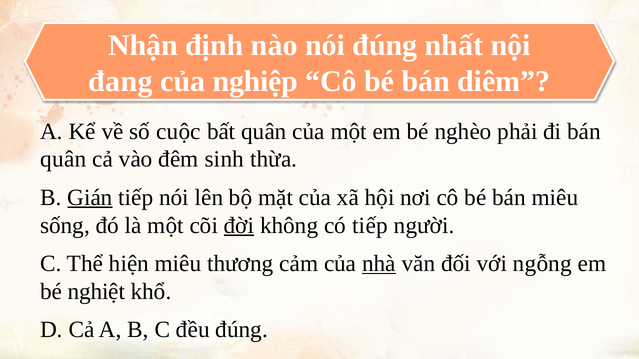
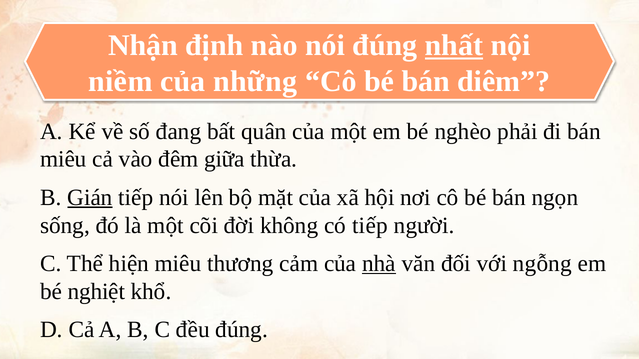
nhất underline: none -> present (454, 46)
đang: đang -> niềm (120, 82)
nghiệp: nghiệp -> những (255, 82)
cuộc: cuộc -> đang (179, 132)
quân: quân -> miêu (63, 159)
sinh: sinh -> giữa (225, 159)
bán miêu: miêu -> ngọn (555, 198)
đời underline: present -> none (239, 226)
